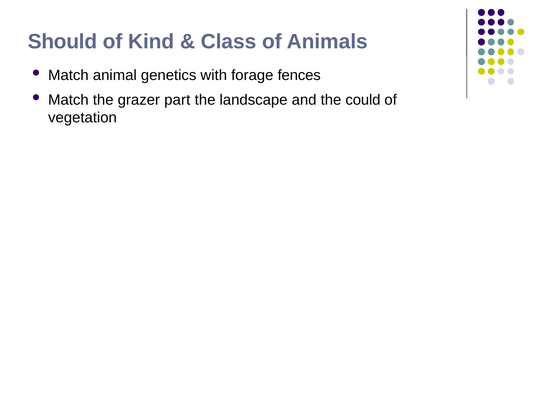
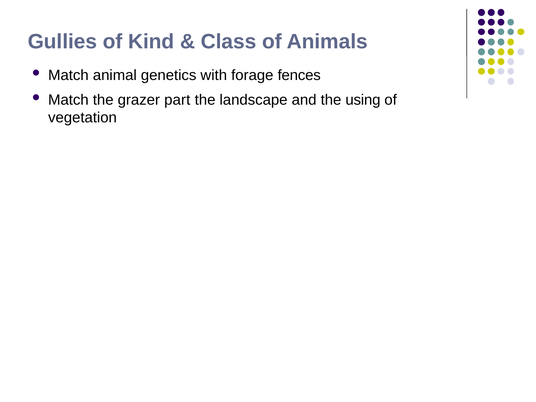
Should: Should -> Gullies (62, 42)
could: could -> using (363, 100)
